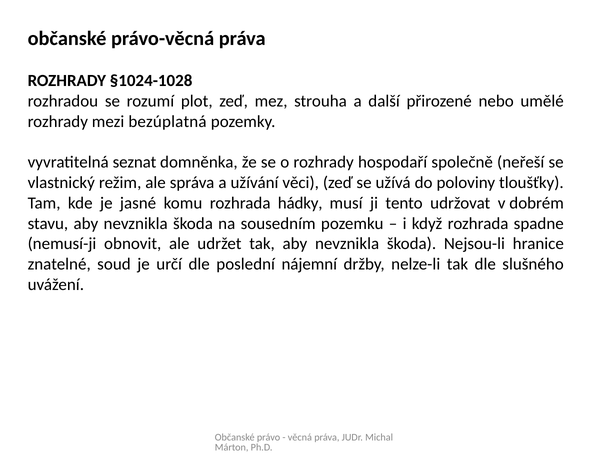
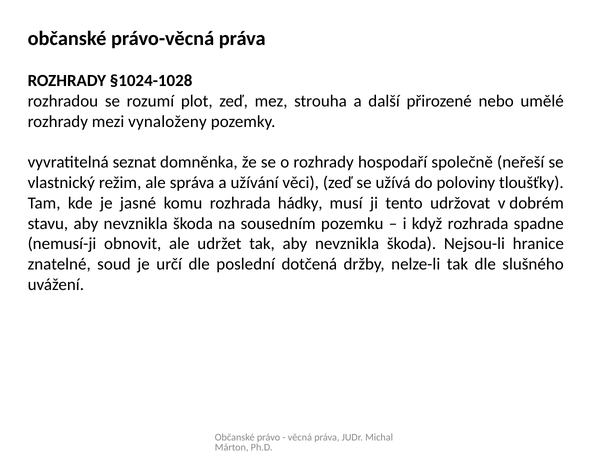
bezúplatná: bezúplatná -> vynaloženy (167, 122)
nájemní: nájemní -> dotčená (309, 264)
